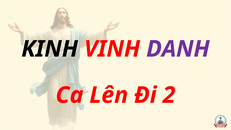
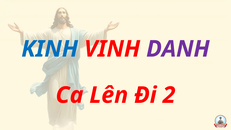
KINH colour: black -> blue (50, 49)
